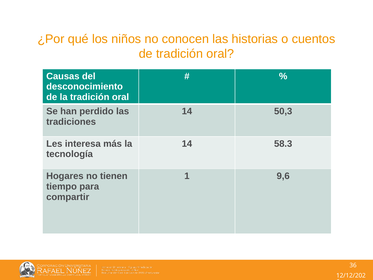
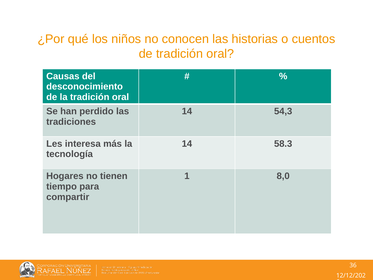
50,3: 50,3 -> 54,3 (283, 111)
9,6: 9,6 -> 8,0 (283, 176)
